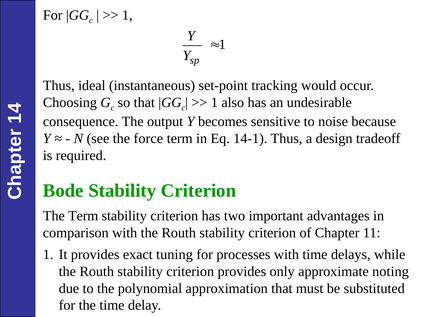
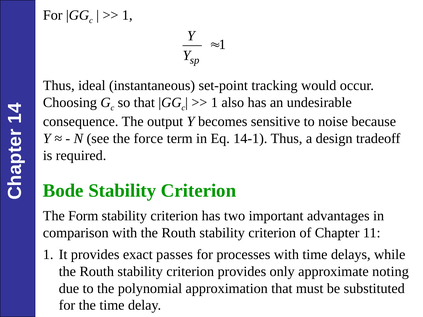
The Term: Term -> Form (83, 216)
tuning: tuning -> passes (174, 255)
